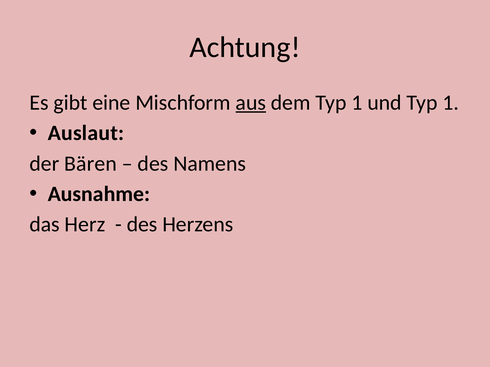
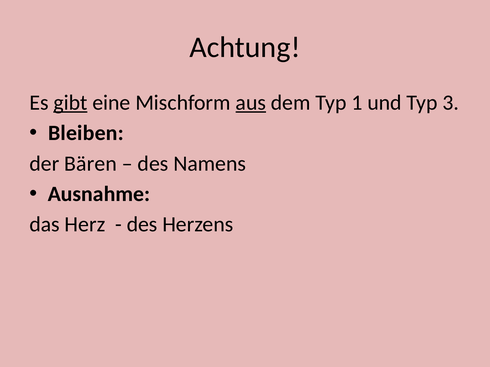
gibt underline: none -> present (70, 103)
und Typ 1: 1 -> 3 (451, 103)
Auslaut: Auslaut -> Bleiben (86, 133)
